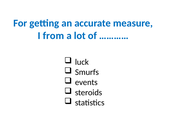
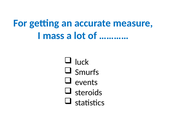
from: from -> mass (54, 36)
